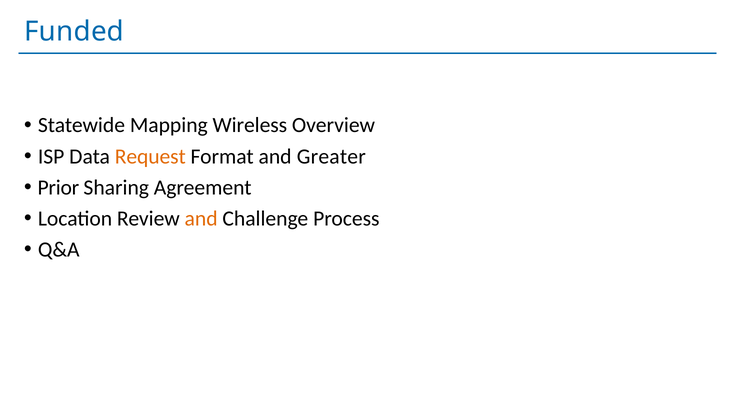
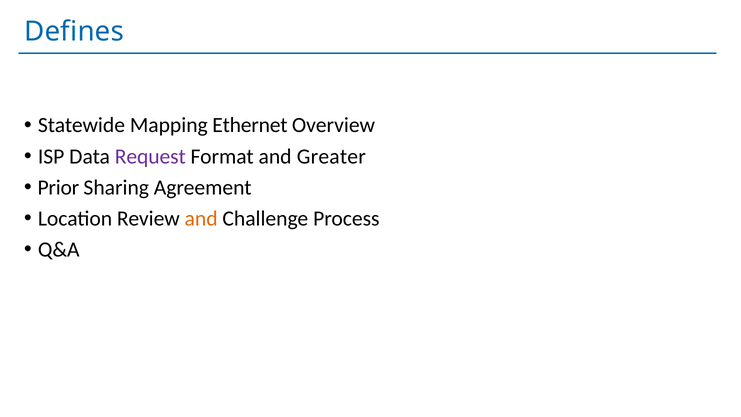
Funded: Funded -> Defines (74, 32)
Wireless: Wireless -> Ethernet (250, 125)
Request colour: orange -> purple (150, 156)
